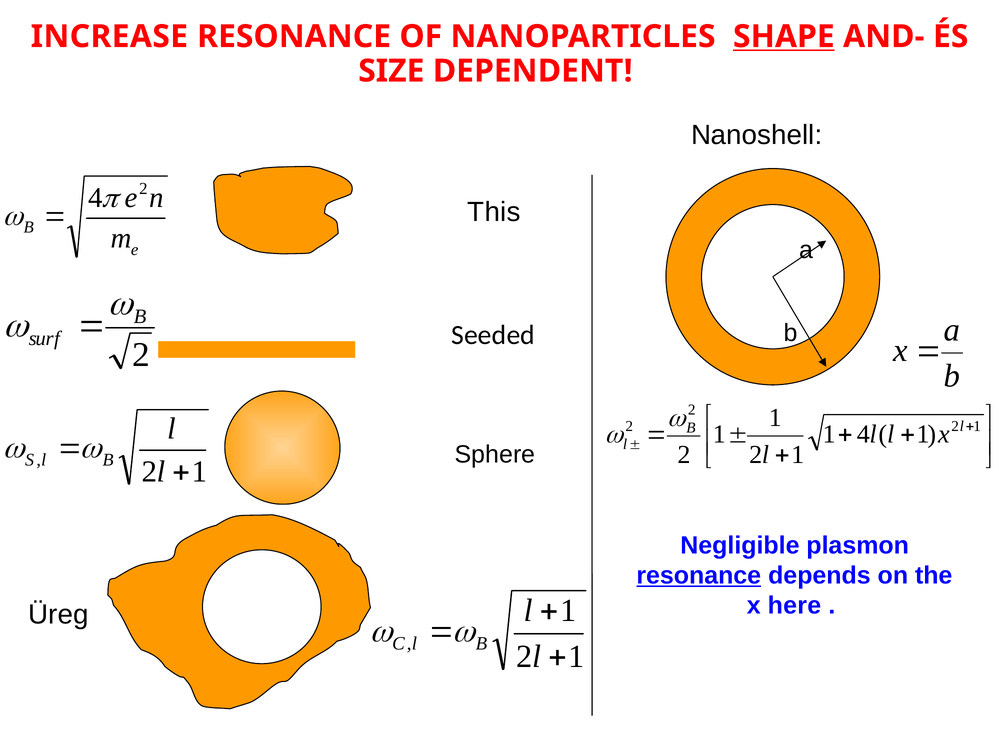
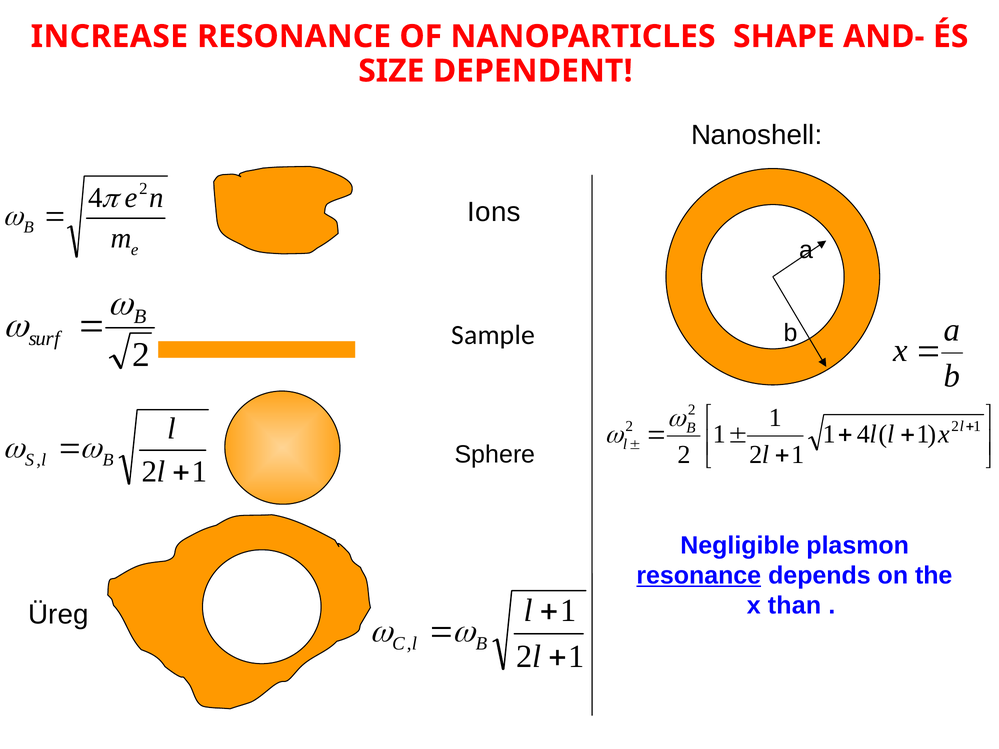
SHAPE underline: present -> none (784, 37)
This: This -> Ions (494, 212)
Seeded: Seeded -> Sample (493, 335)
here: here -> than (794, 606)
